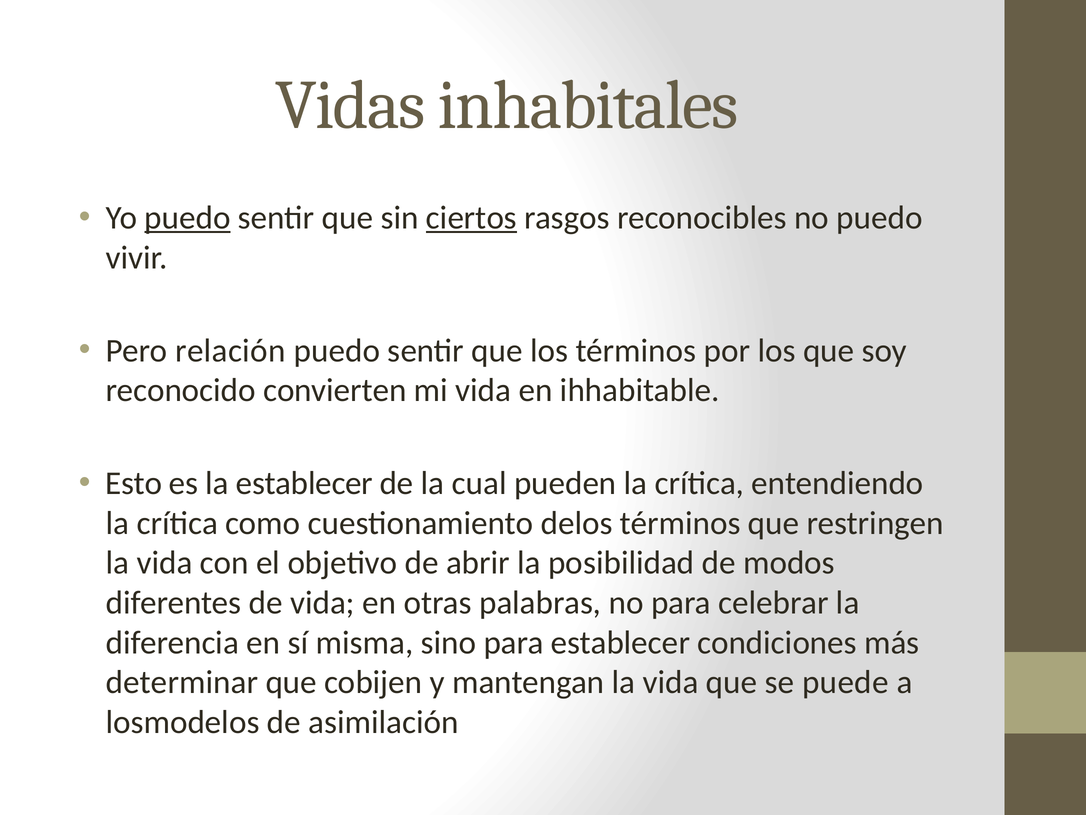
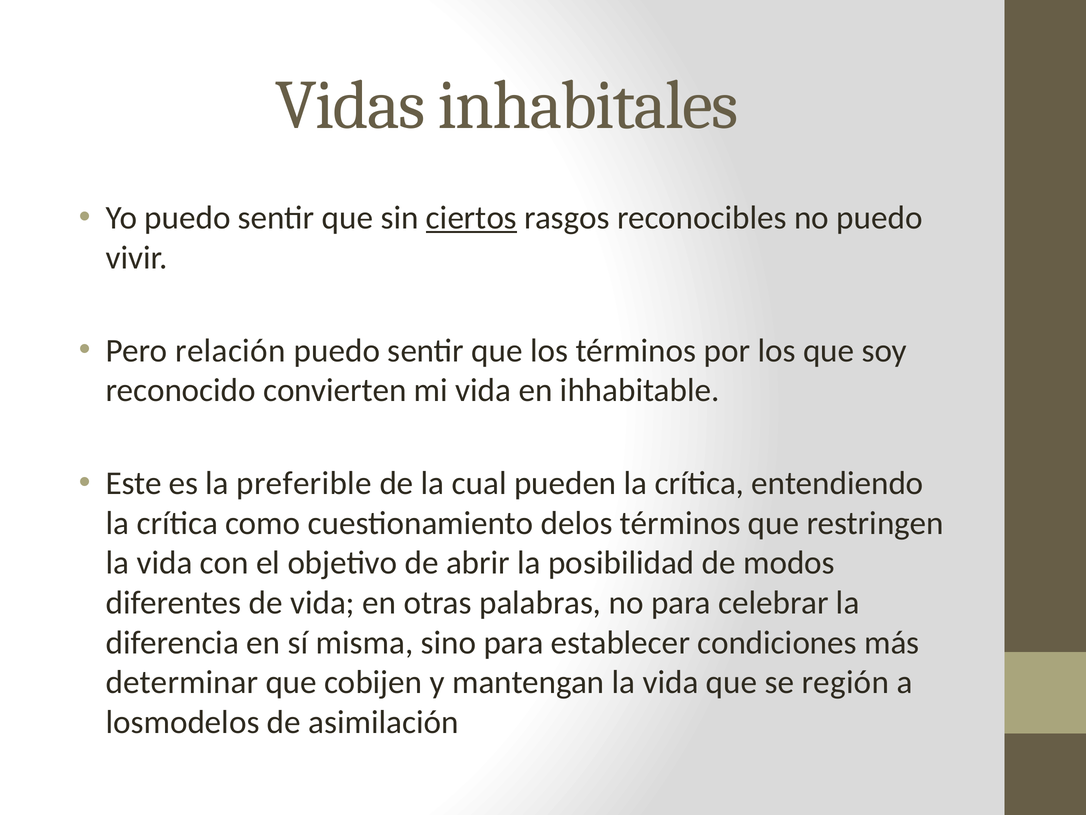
puedo underline: present -> none (187, 218)
Esto: Esto -> Este (134, 483)
la establecer: establecer -> preferible (304, 483)
puede: puede -> región (845, 682)
